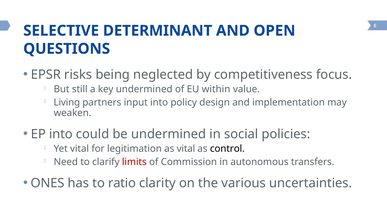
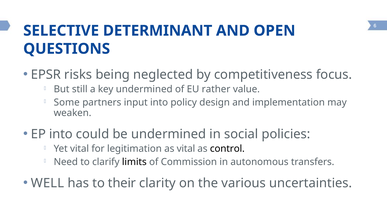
within: within -> rather (216, 89)
Living: Living -> Some (67, 102)
limits colour: red -> black (134, 162)
ONES: ONES -> WELL (47, 183)
ratio: ratio -> their (122, 183)
